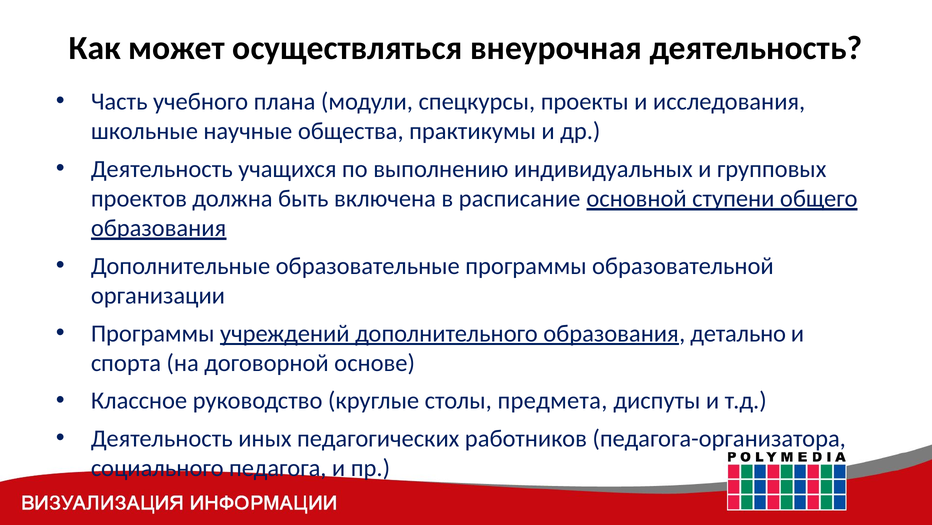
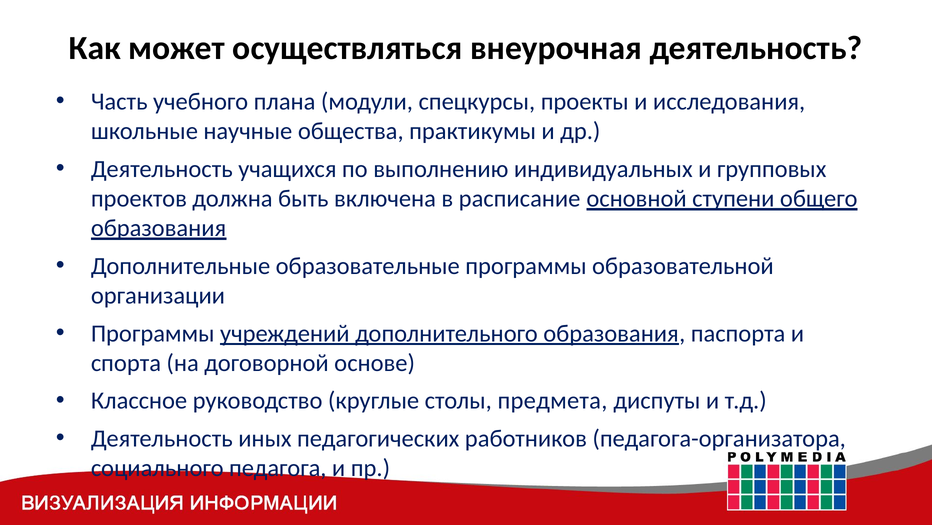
детально: детально -> паспорта (738, 333)
